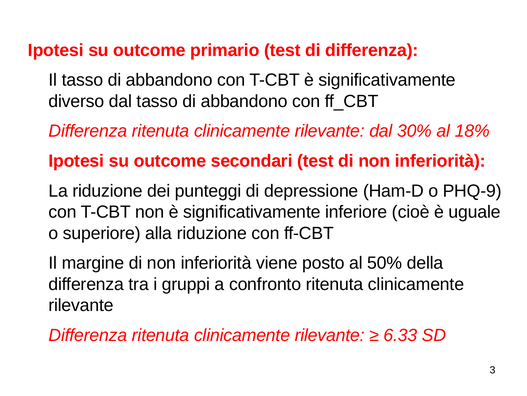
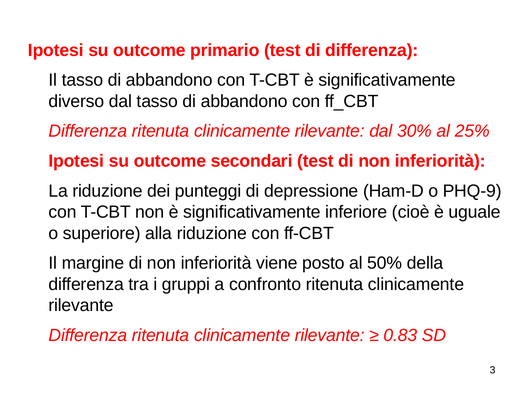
18%: 18% -> 25% (472, 131)
6.33: 6.33 -> 0.83 (400, 335)
